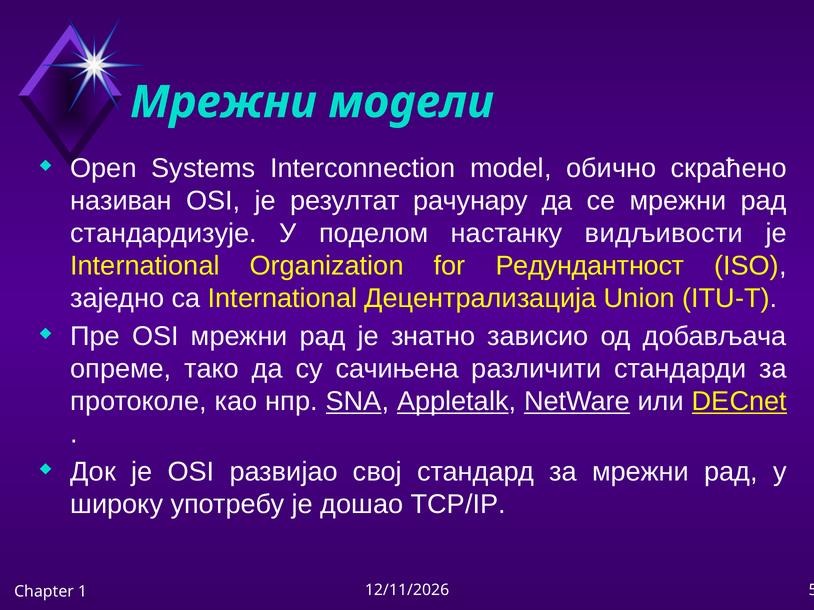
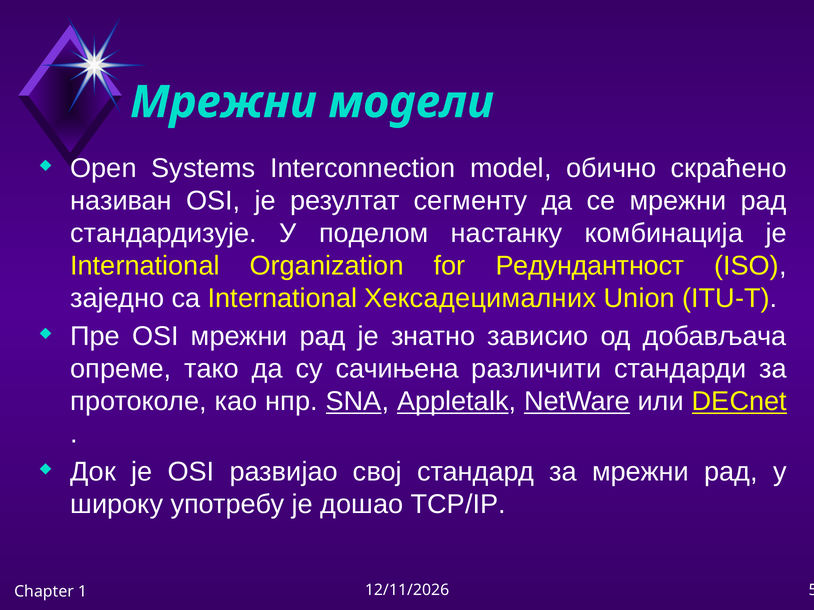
рачунару: рачунару -> сегменту (471, 201)
видљивости: видљивости -> комбинација (664, 234)
Децентрализација: Децентрализација -> Хексадецималних (480, 299)
